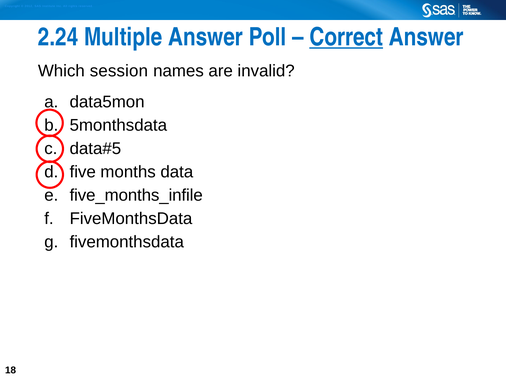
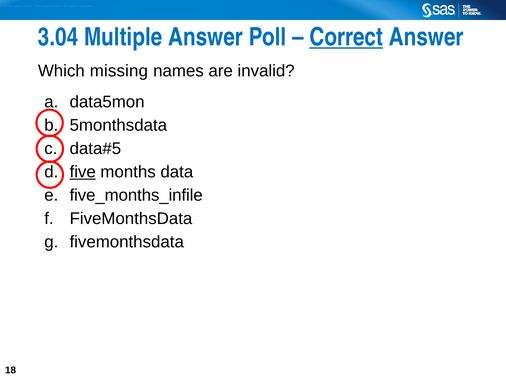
2.24: 2.24 -> 3.04 (58, 37)
session: session -> missing (119, 71)
five underline: none -> present (83, 172)
